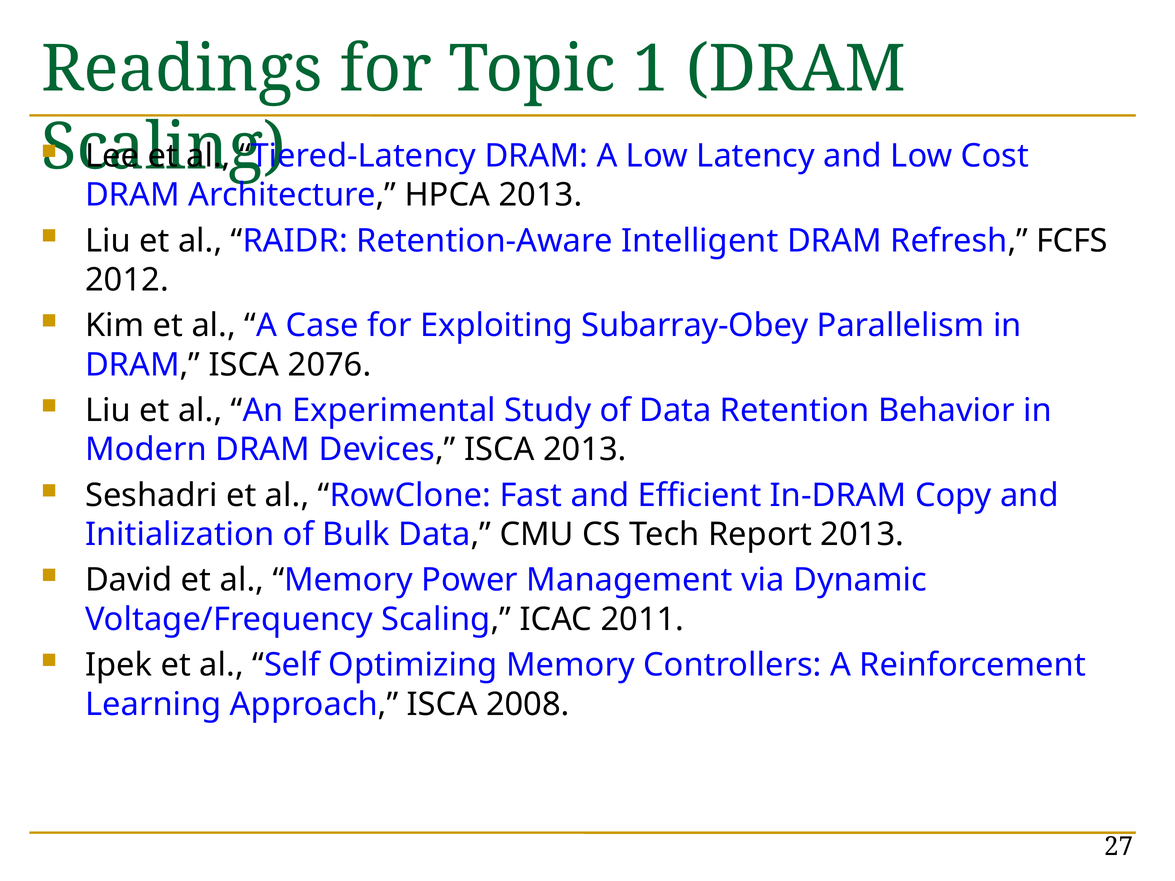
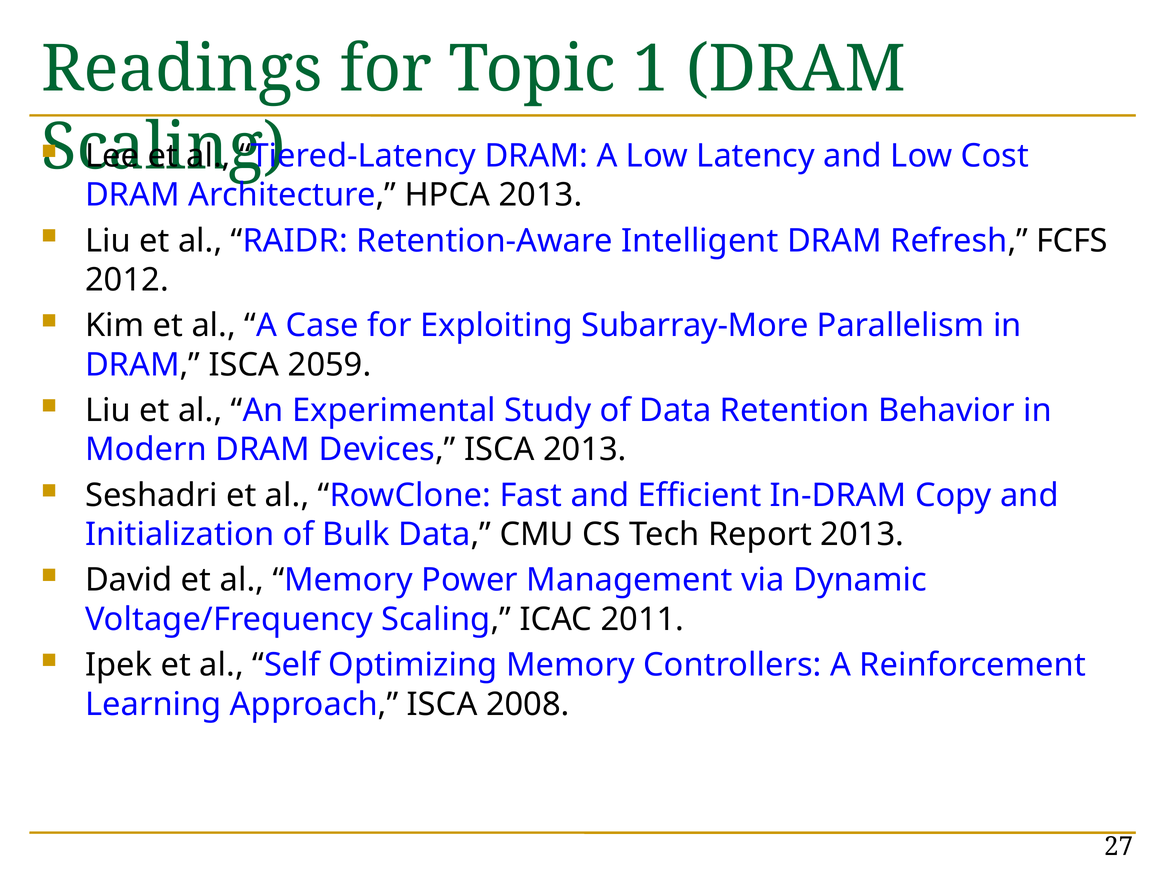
Subarray-Obey: Subarray-Obey -> Subarray-More (695, 326)
2076: 2076 -> 2059 (330, 365)
